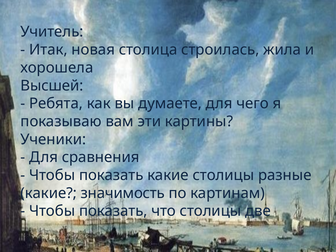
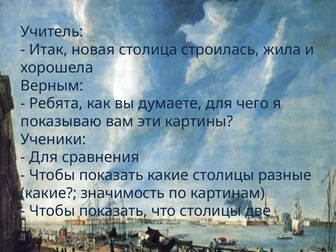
Высшей: Высшей -> Верным (52, 86)
